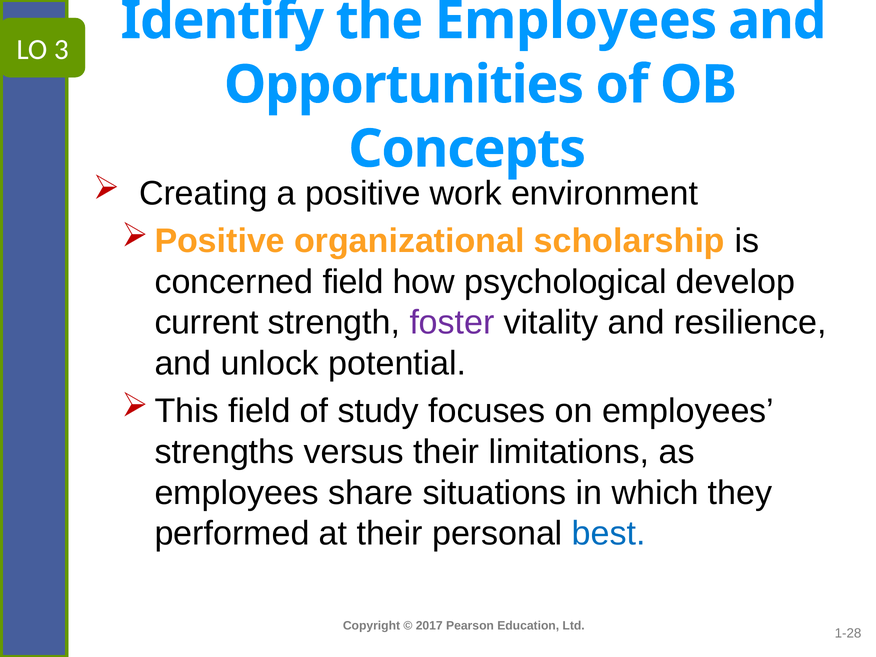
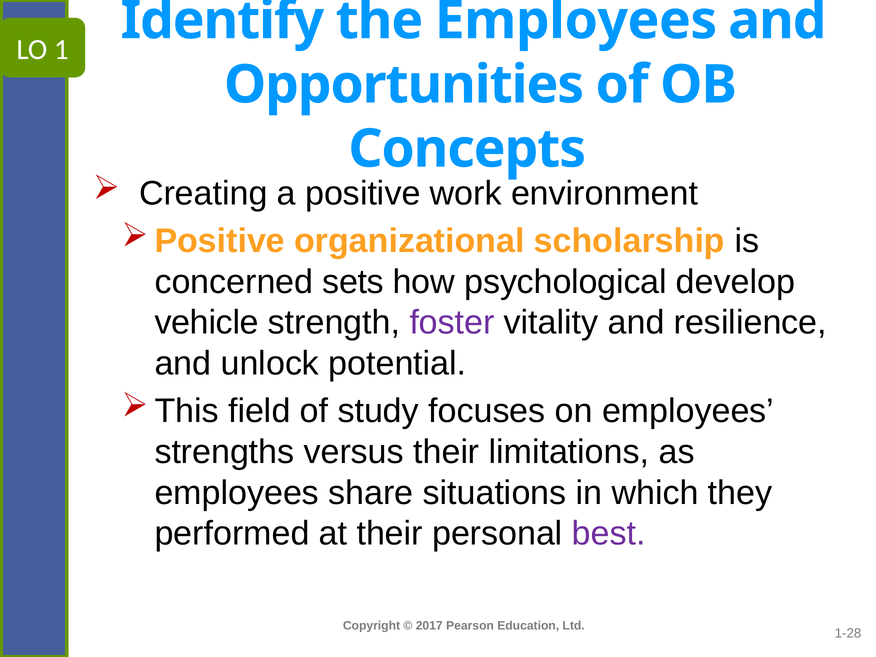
3: 3 -> 1 (61, 50)
concerned field: field -> sets (353, 282)
current: current -> vehicle (207, 323)
best colour: blue -> purple (609, 534)
